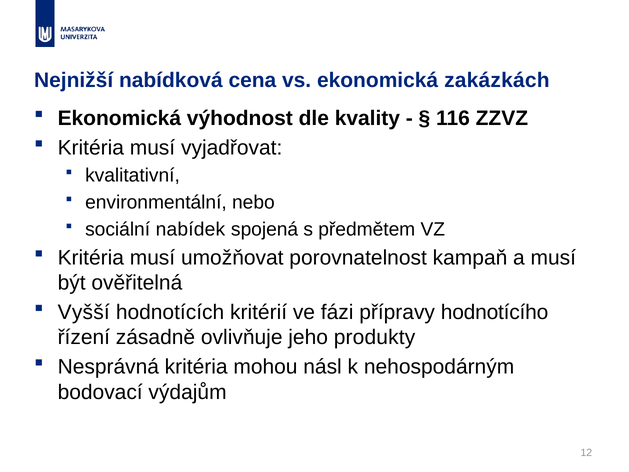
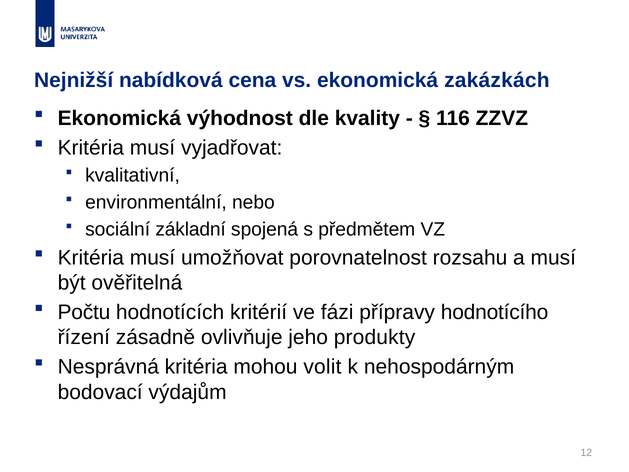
nabídek: nabídek -> základní (191, 229)
kampaň: kampaň -> rozsahu (470, 258)
Vyšší: Vyšší -> Počtu (84, 312)
násl: násl -> volit (322, 367)
